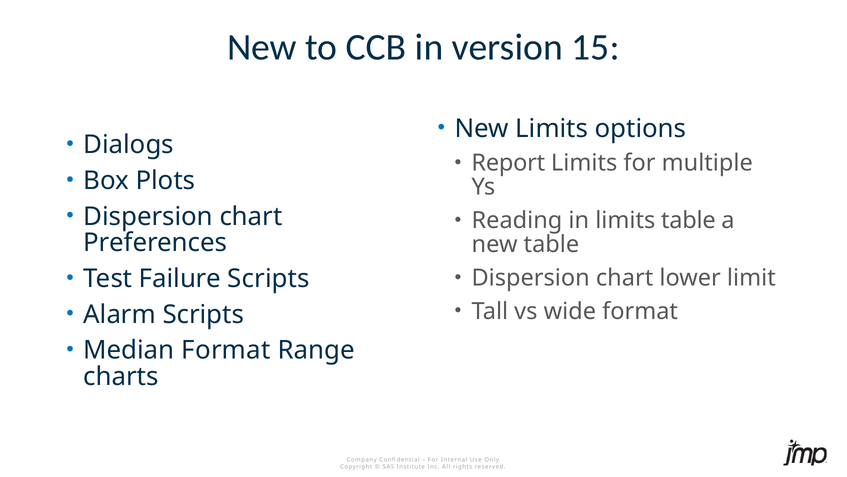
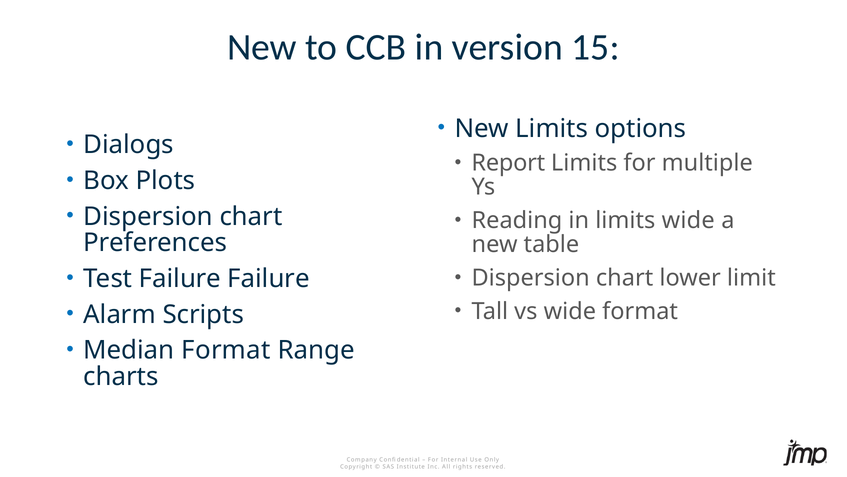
limits table: table -> wide (688, 220)
Failure Scripts: Scripts -> Failure (269, 278)
